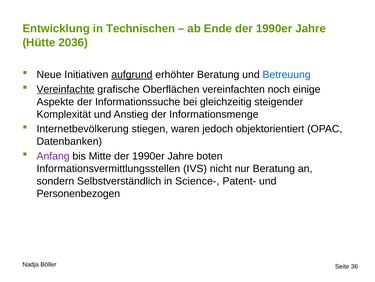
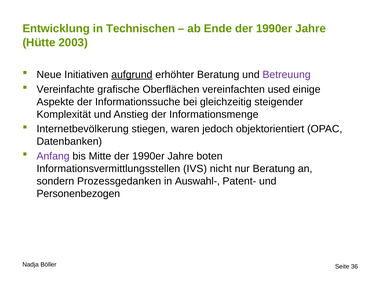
2036: 2036 -> 2003 (73, 42)
Betreuung colour: blue -> purple (287, 74)
Vereinfachte underline: present -> none (66, 89)
noch: noch -> used (279, 89)
Selbstverständlich: Selbstverständlich -> Prozessgedanken (119, 181)
Science-: Science- -> Auswahl- (197, 181)
